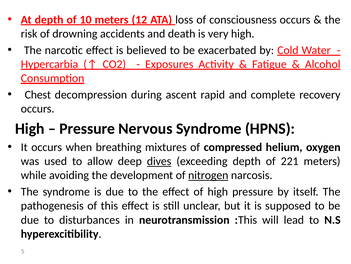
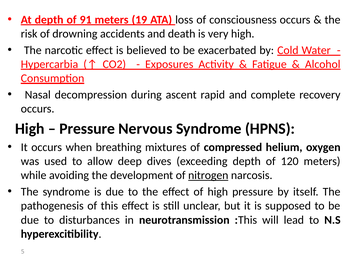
10: 10 -> 91 (86, 20)
12: 12 -> 19 (139, 20)
Chest: Chest -> Nasal (38, 94)
dives underline: present -> none (159, 161)
221: 221 -> 120 (290, 161)
